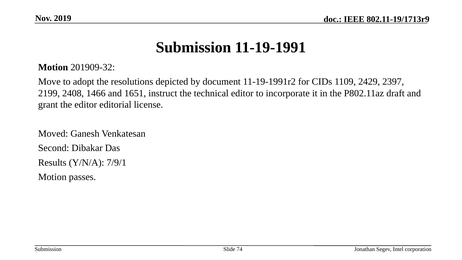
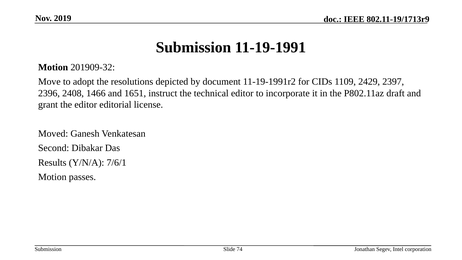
2199: 2199 -> 2396 (49, 93)
7/9/1: 7/9/1 -> 7/6/1 (117, 163)
